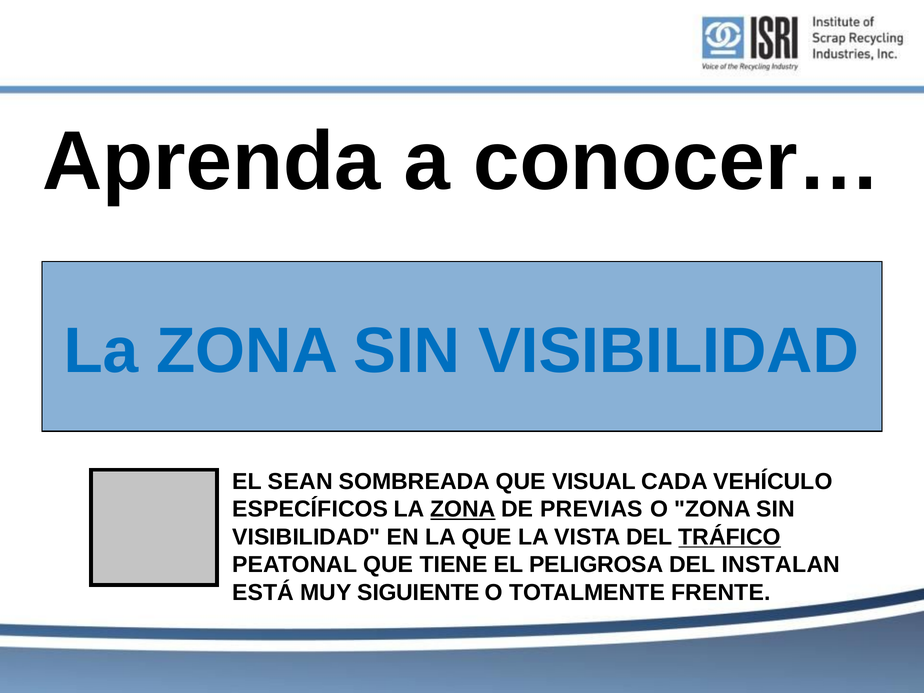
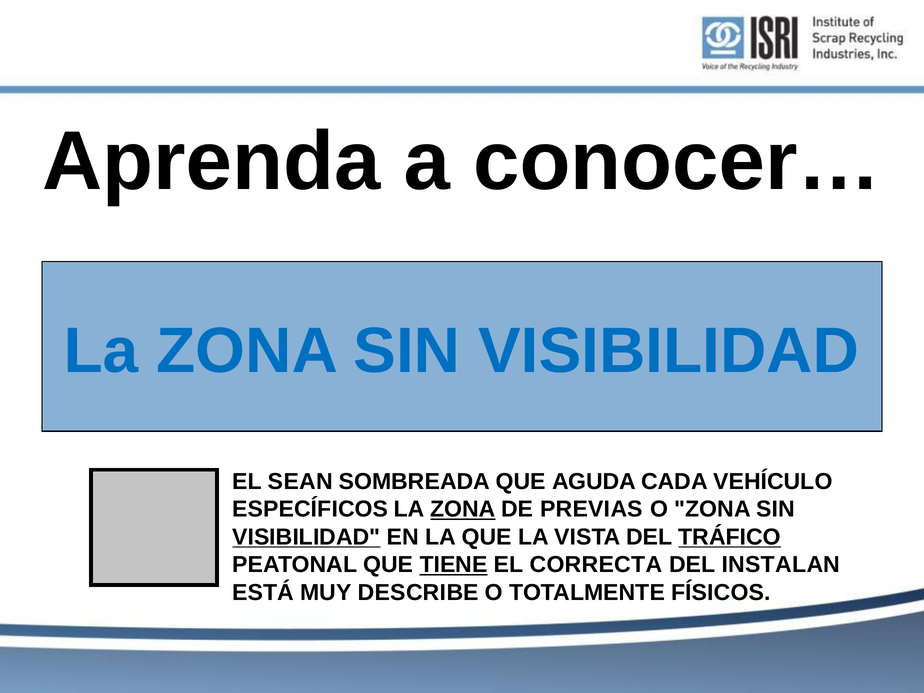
VISUAL: VISUAL -> AGUDA (594, 482)
VISIBILIDAD underline: none -> present (306, 537)
TIENE underline: none -> present (454, 565)
PELIGROSA: PELIGROSA -> CORRECTA (596, 565)
SIGUIENTE: SIGUIENTE -> DESCRIBE (418, 592)
FRENTE: FRENTE -> FÍSICOS (721, 592)
